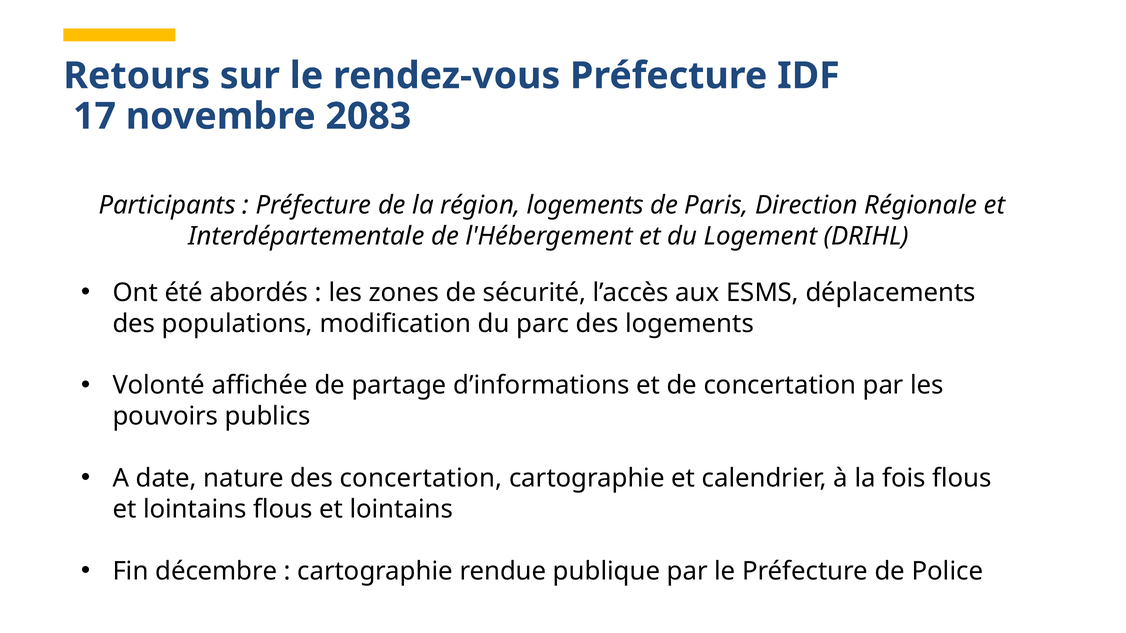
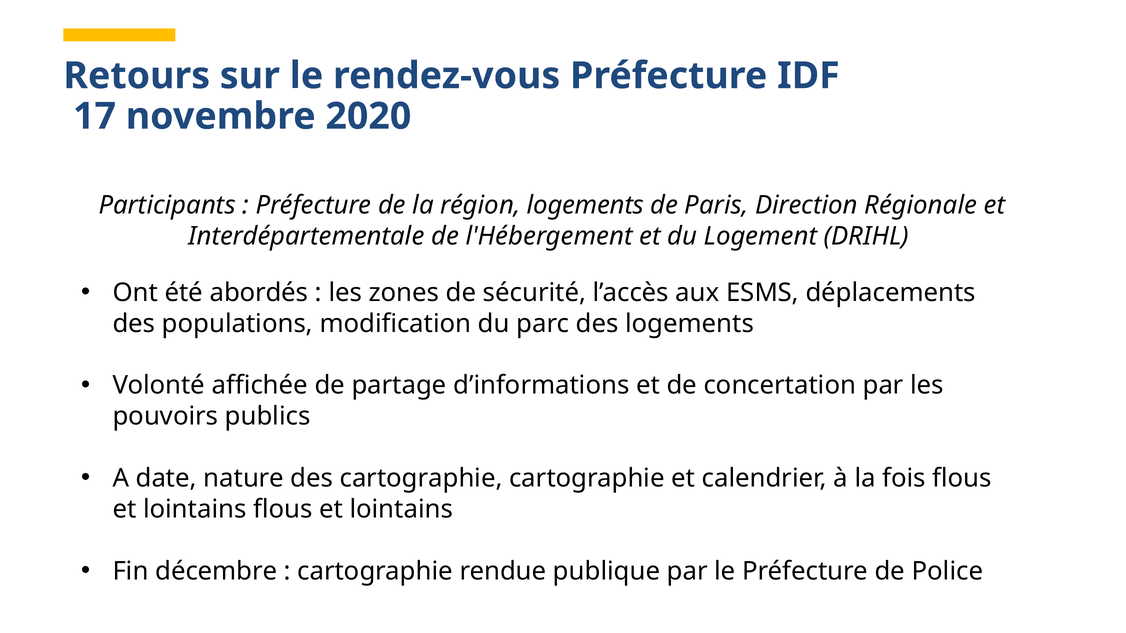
2083: 2083 -> 2020 (368, 116)
des concertation: concertation -> cartographie (421, 478)
